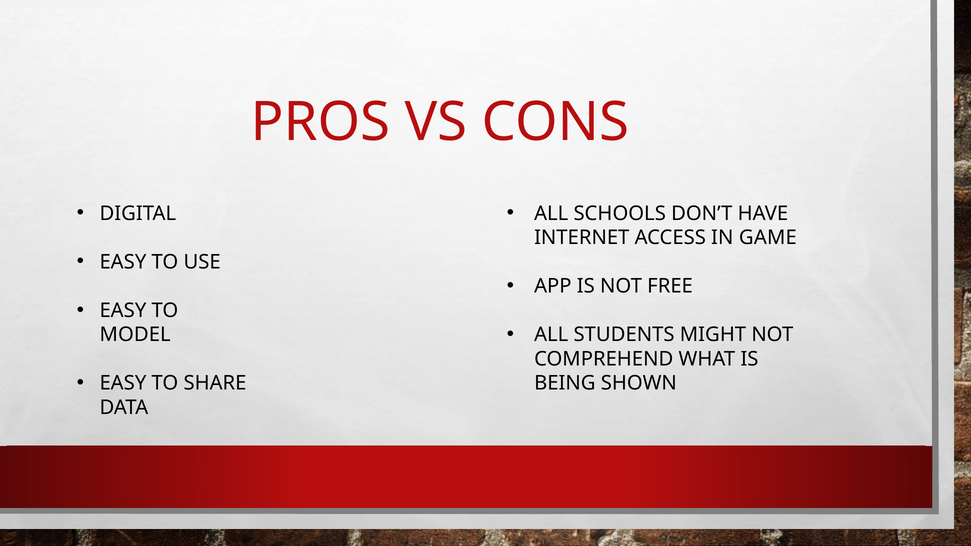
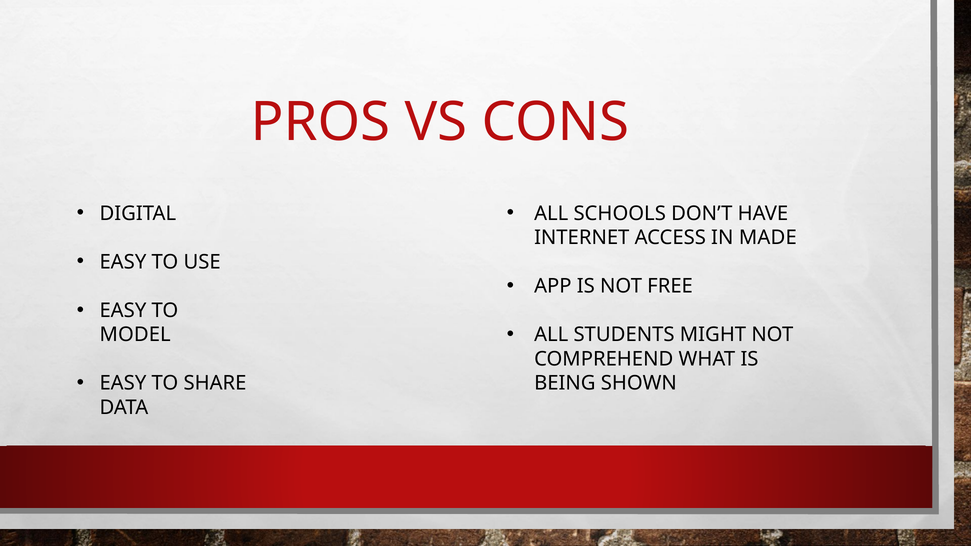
GAME: GAME -> MADE (768, 238)
